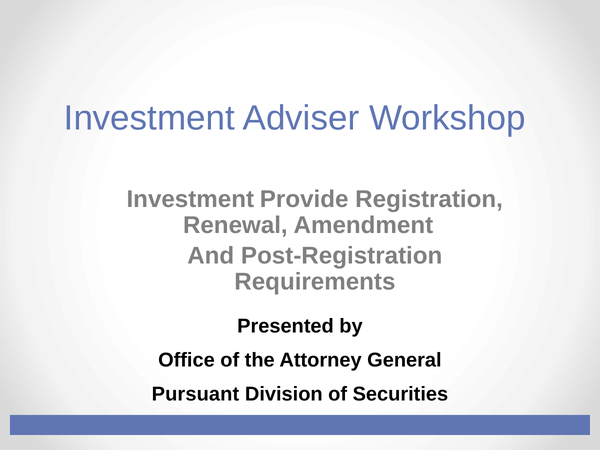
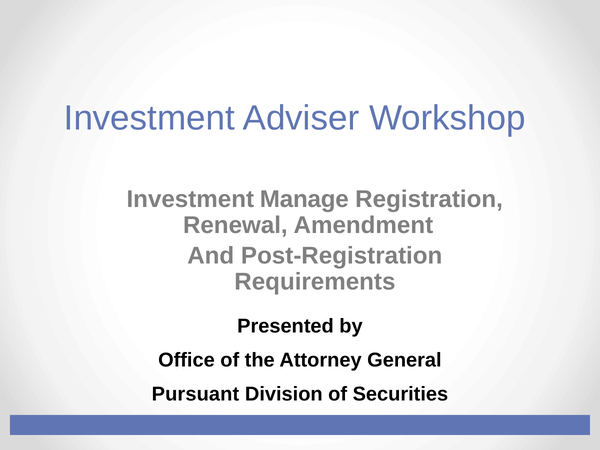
Provide: Provide -> Manage (304, 199)
